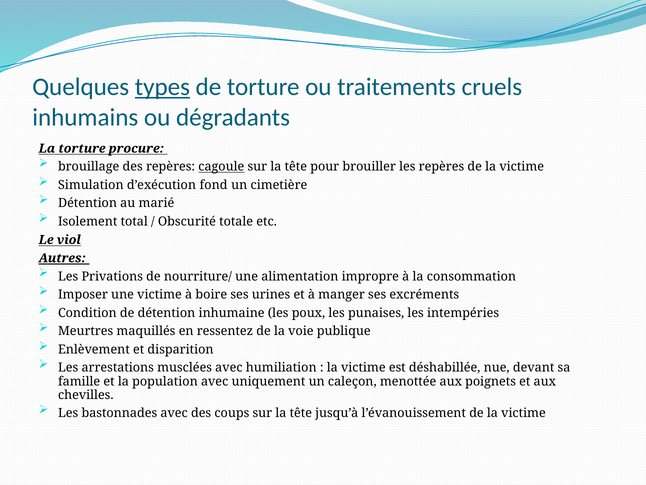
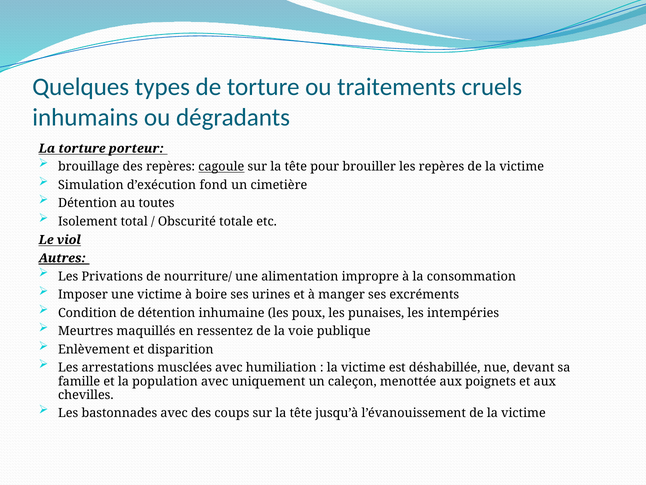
types underline: present -> none (162, 87)
procure: procure -> porteur (136, 148)
marié: marié -> toutes (157, 203)
